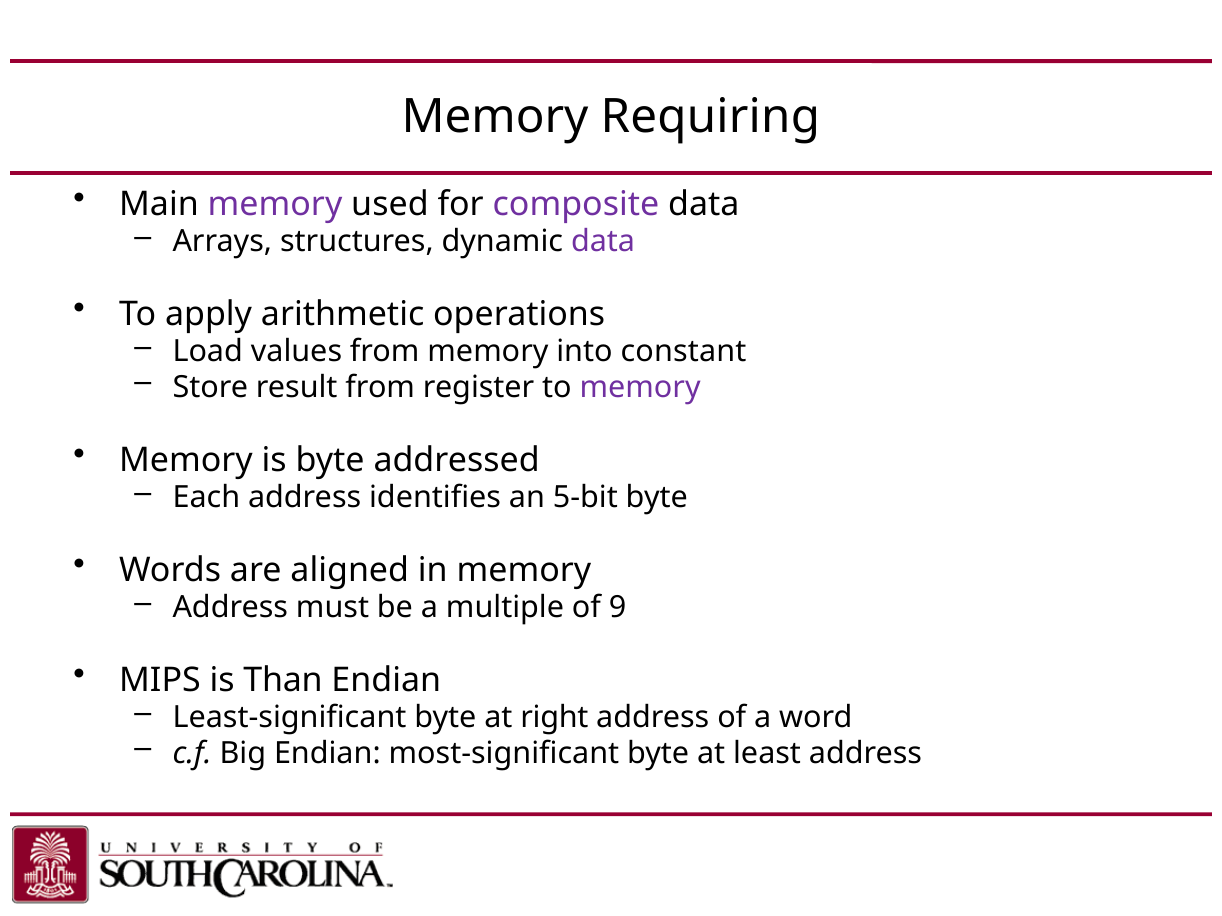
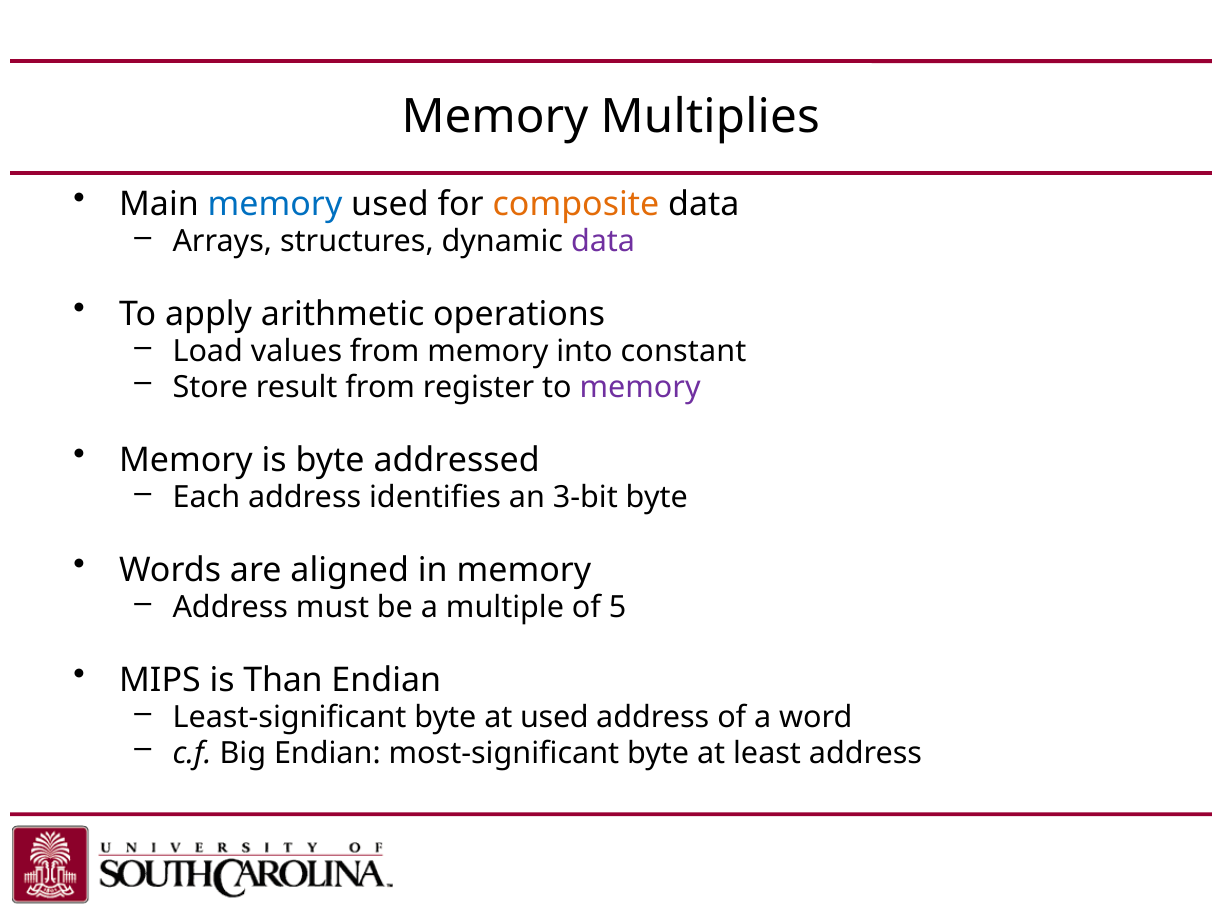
Requiring: Requiring -> Multiplies (710, 117)
memory colour: purple -> blue (275, 204)
composite colour: purple -> orange (576, 204)
5-bit: 5-bit -> 3-bit (585, 498)
9: 9 -> 5 (618, 608)
at right: right -> used (554, 718)
